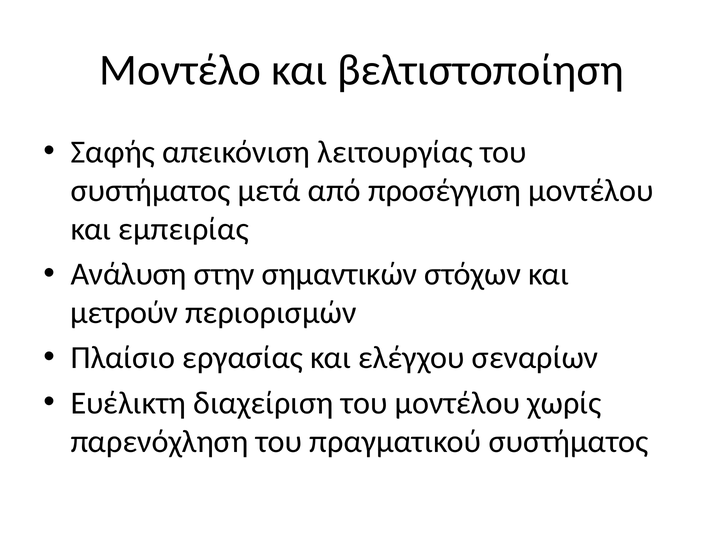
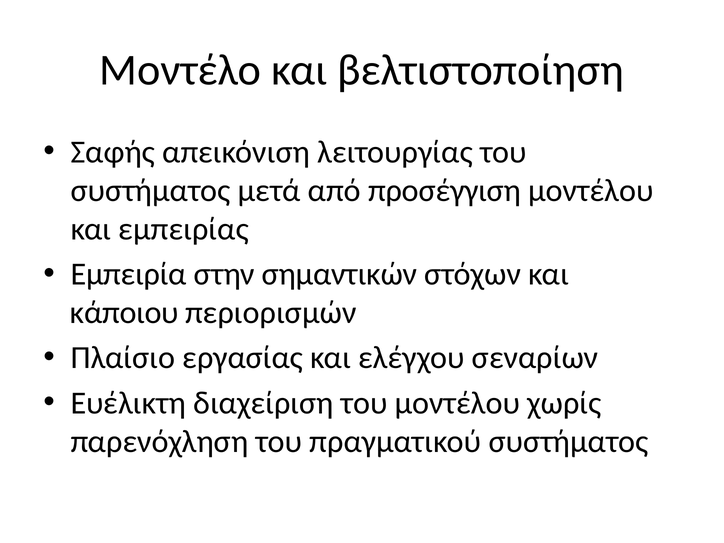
Ανάλυση: Ανάλυση -> Εμπειρία (129, 274)
μετρούν: μετρούν -> κάποιου (124, 313)
